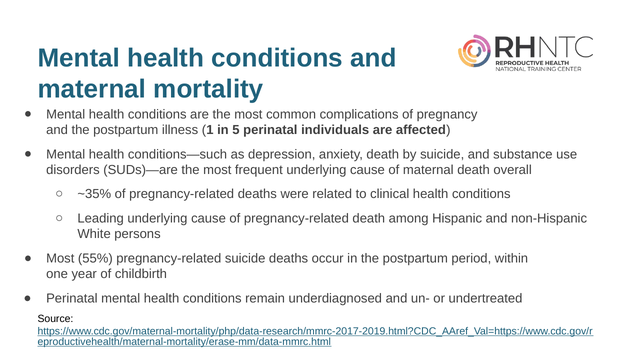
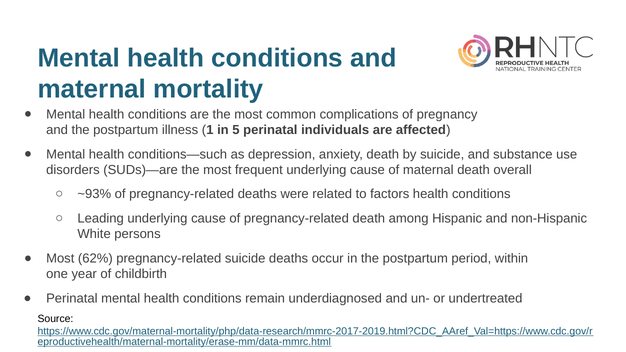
~35%: ~35% -> ~93% (94, 194)
clinical: clinical -> factors (390, 194)
55%: 55% -> 62% (95, 259)
